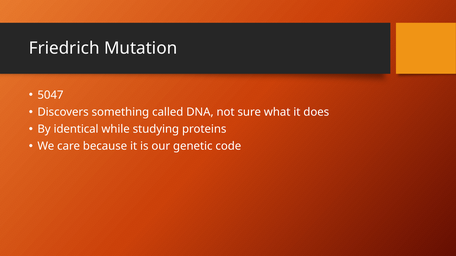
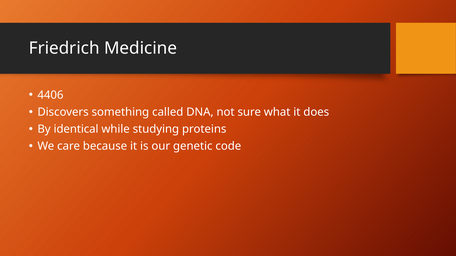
Mutation: Mutation -> Medicine (141, 48)
5047: 5047 -> 4406 (50, 95)
